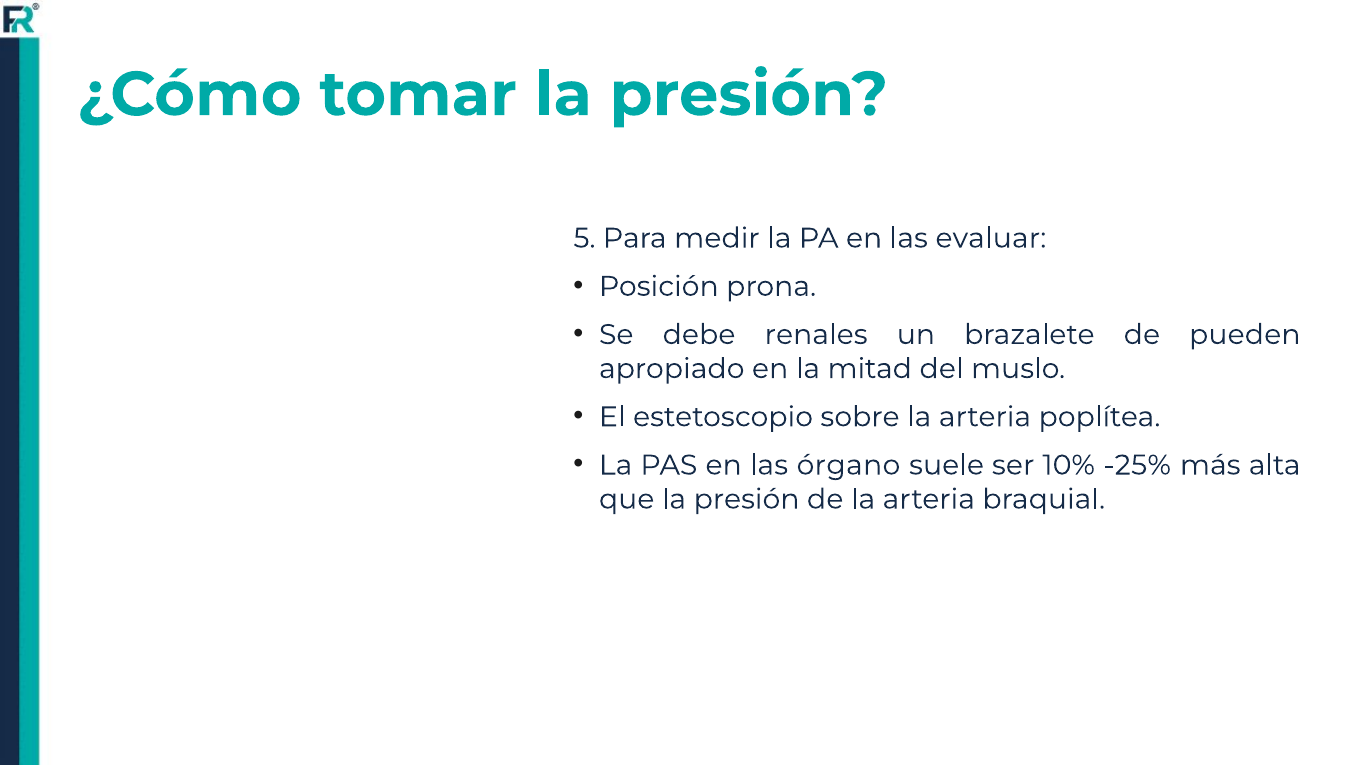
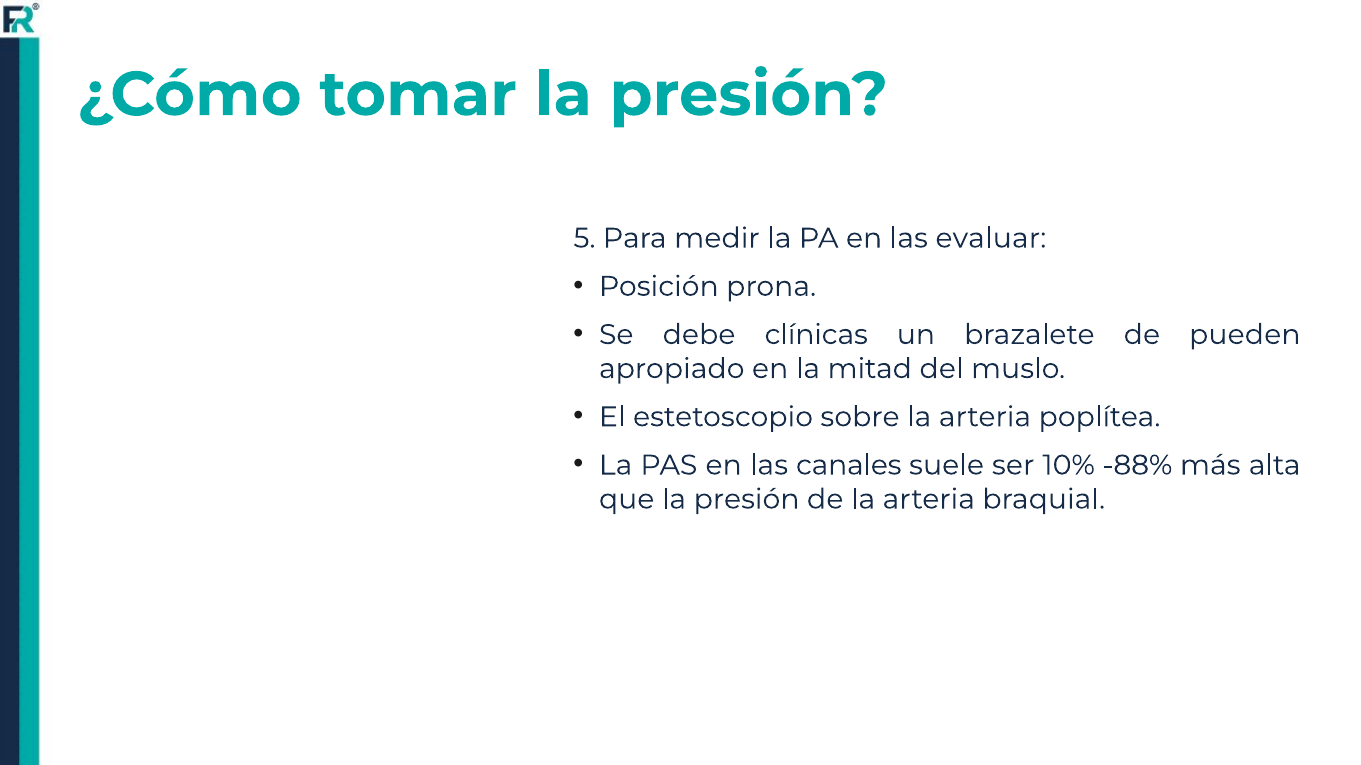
renales: renales -> clínicas (816, 335)
órgano: órgano -> canales (849, 465)
-25%: -25% -> -88% (1138, 465)
